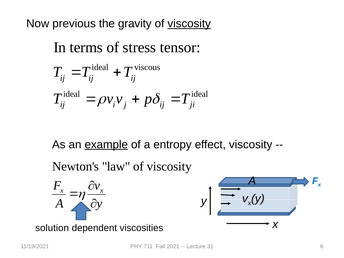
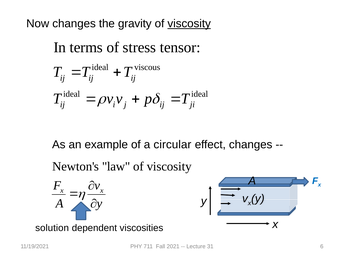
Now previous: previous -> changes (74, 24)
example underline: present -> none (106, 145)
entropy: entropy -> circular (172, 145)
effect viscosity: viscosity -> changes (251, 145)
